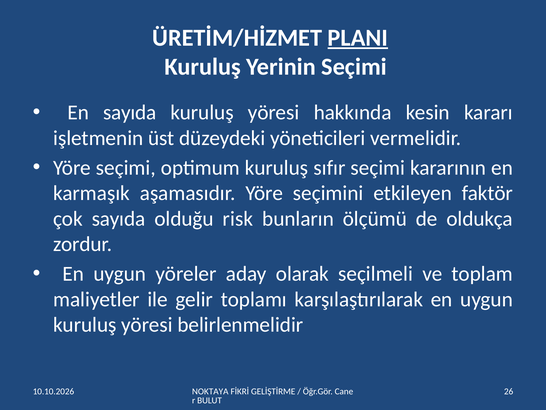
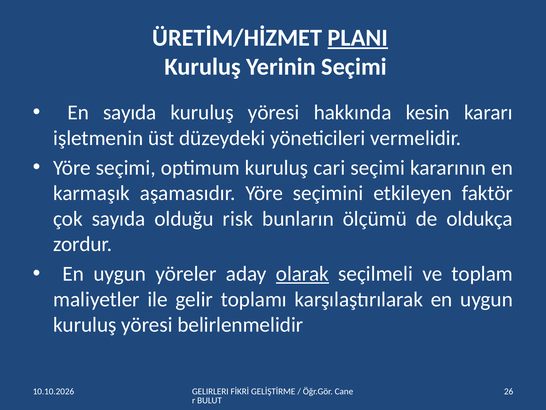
sıfır: sıfır -> cari (329, 168)
olarak underline: none -> present (302, 274)
NOKTAYA: NOKTAYA -> GELIRLERI (210, 391)
